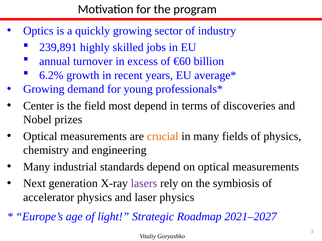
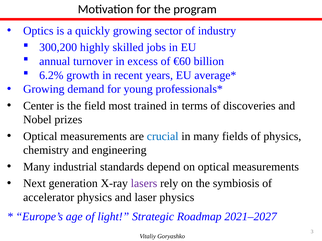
239,891: 239,891 -> 300,200 (58, 47)
most depend: depend -> trained (150, 106)
crucial colour: orange -> blue (163, 136)
